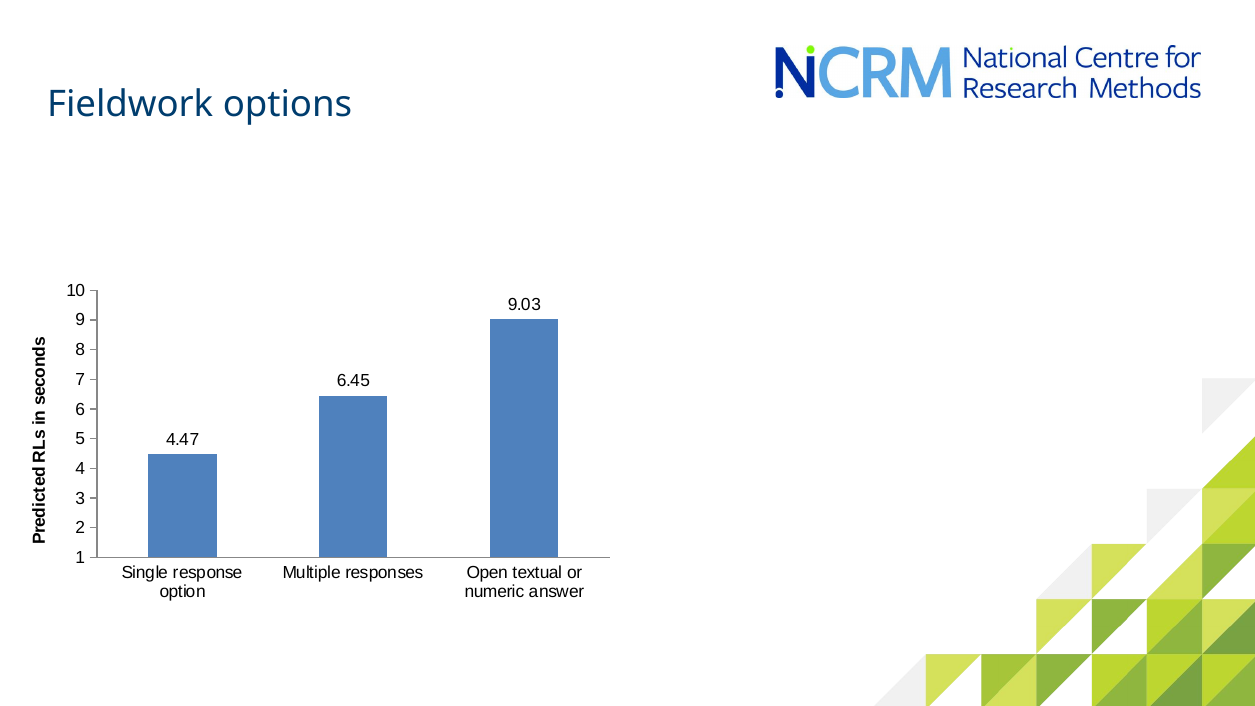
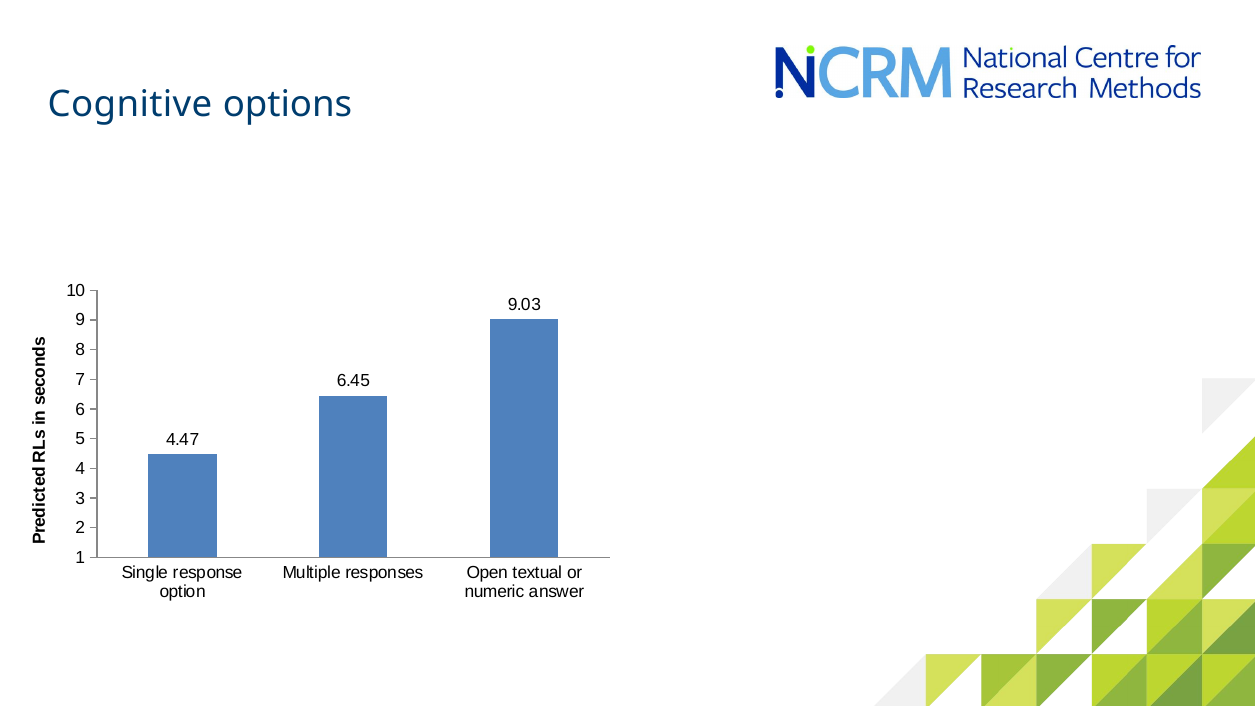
Fieldwork: Fieldwork -> Cognitive (130, 104)
